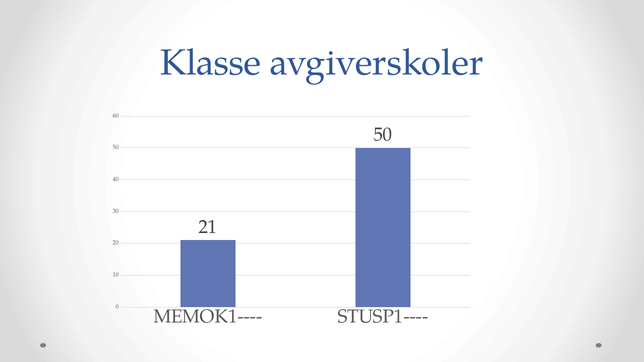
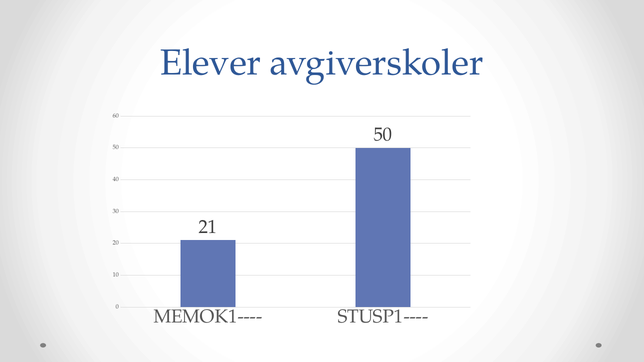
Klasse: Klasse -> Elever (211, 63)
